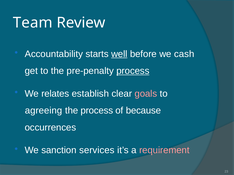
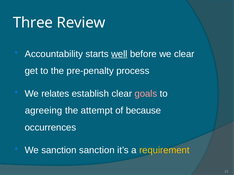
Team: Team -> Three (33, 23)
we cash: cash -> clear (184, 54)
process underline: present -> none (133, 71)
the process: process -> attempt (97, 111)
sanction services: services -> sanction (97, 151)
requirement colour: pink -> yellow (164, 151)
